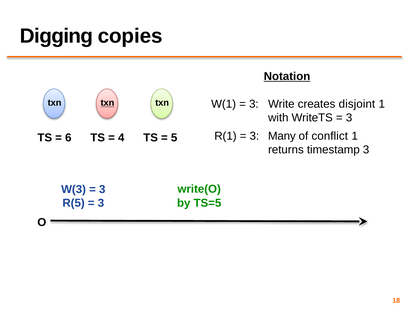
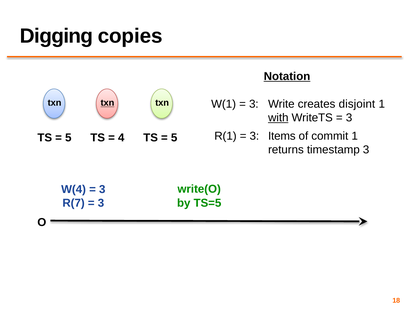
with underline: none -> present (278, 118)
Many: Many -> Items (282, 136)
conflict: conflict -> commit (330, 136)
6: 6 -> 5 (68, 138)
W(3: W(3 -> W(4 (74, 189)
R(5: R(5 -> R(7 (74, 203)
